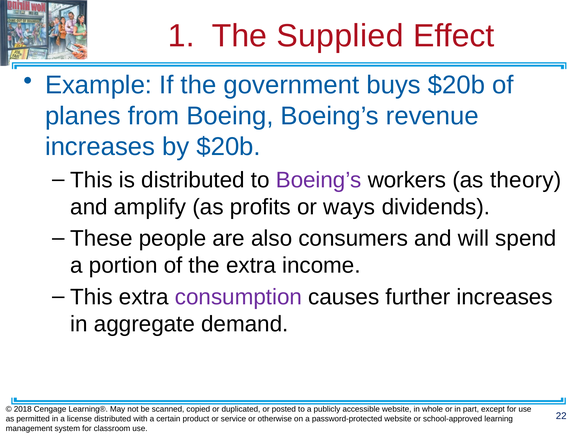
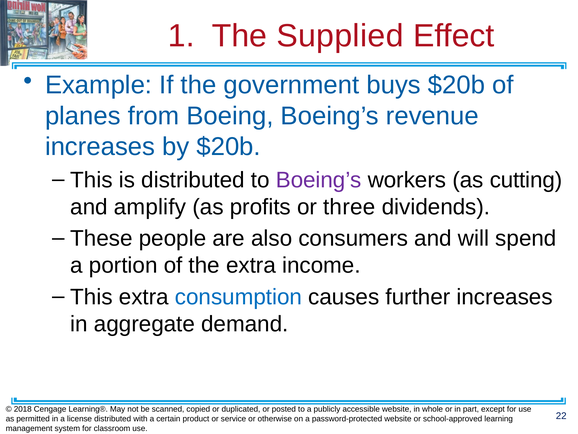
theory: theory -> cutting (526, 180)
ways: ways -> three (349, 207)
consumption colour: purple -> blue (239, 297)
